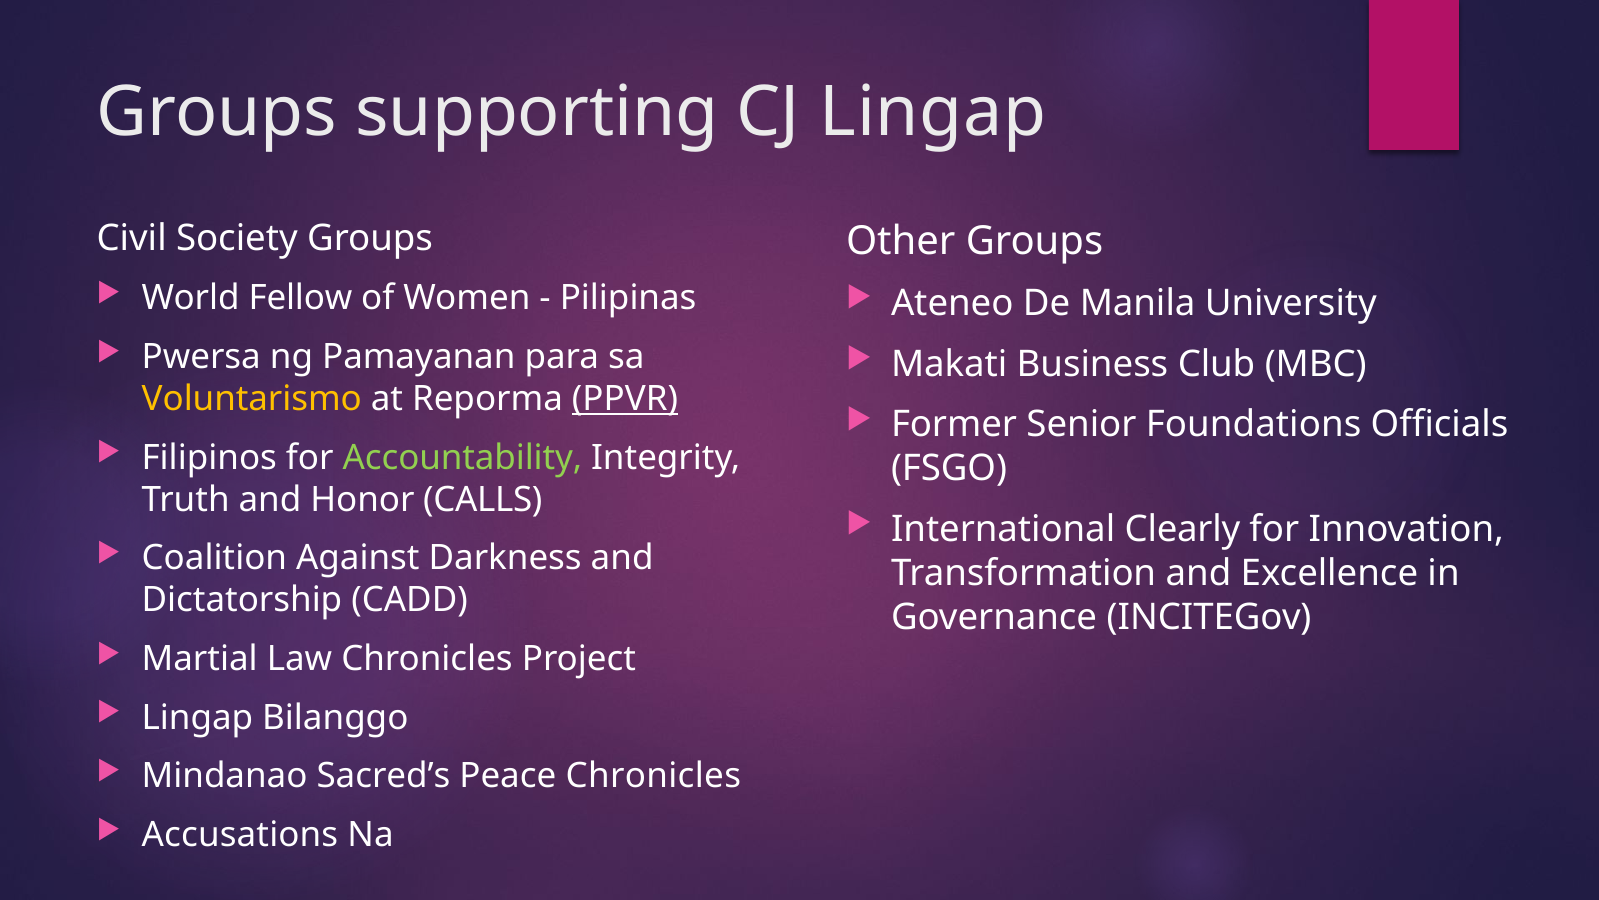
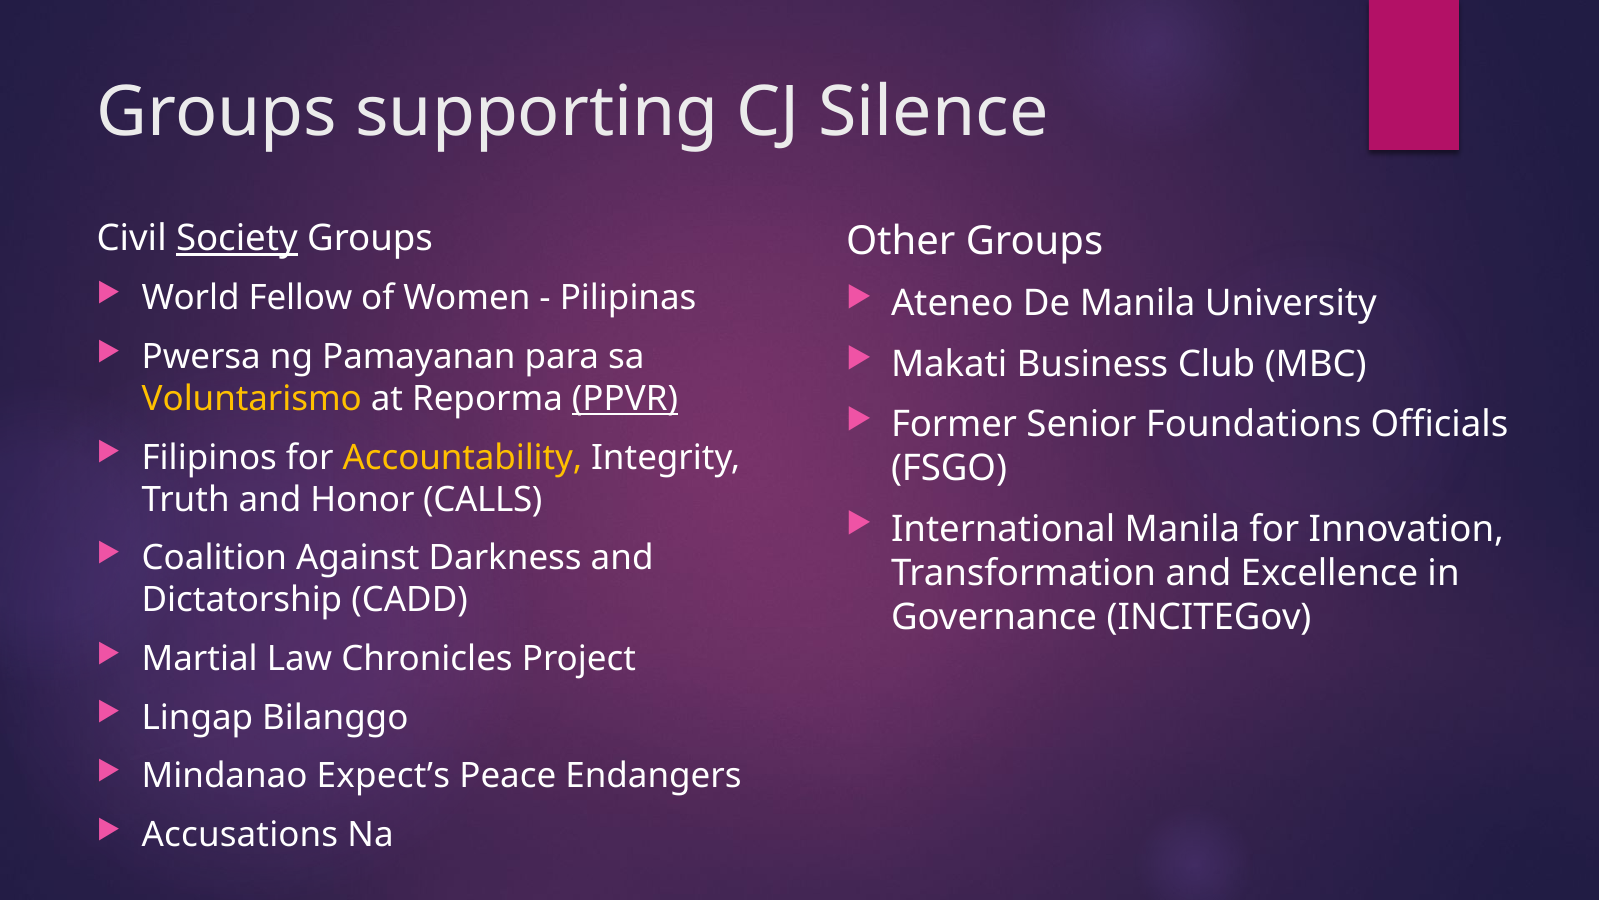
CJ Lingap: Lingap -> Silence (933, 112)
Society underline: none -> present (237, 239)
Accountability colour: light green -> yellow (463, 457)
International Clearly: Clearly -> Manila (1182, 529)
Sacred’s: Sacred’s -> Expect’s (383, 776)
Peace Chronicles: Chronicles -> Endangers (653, 776)
